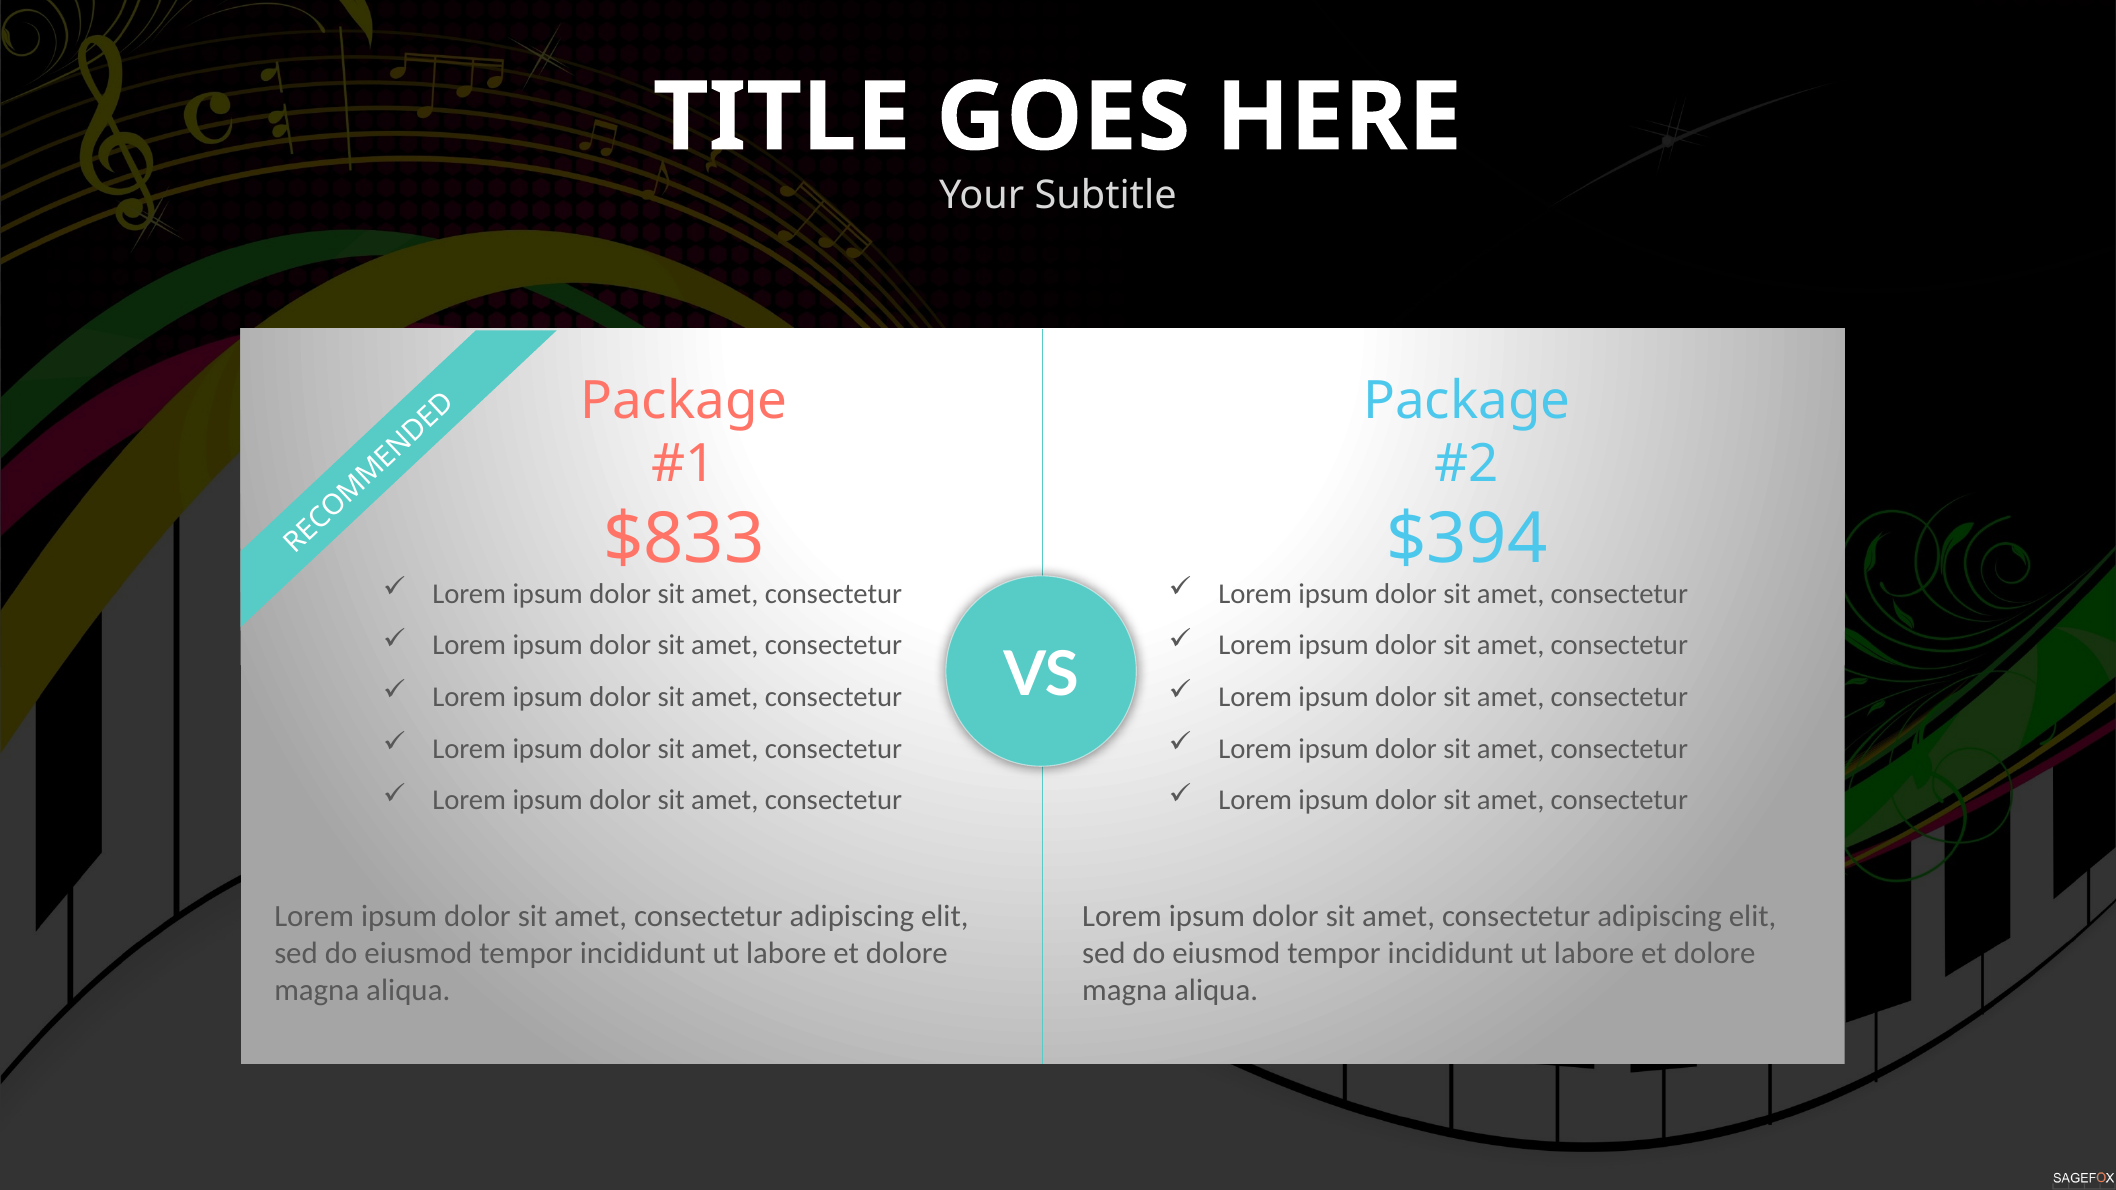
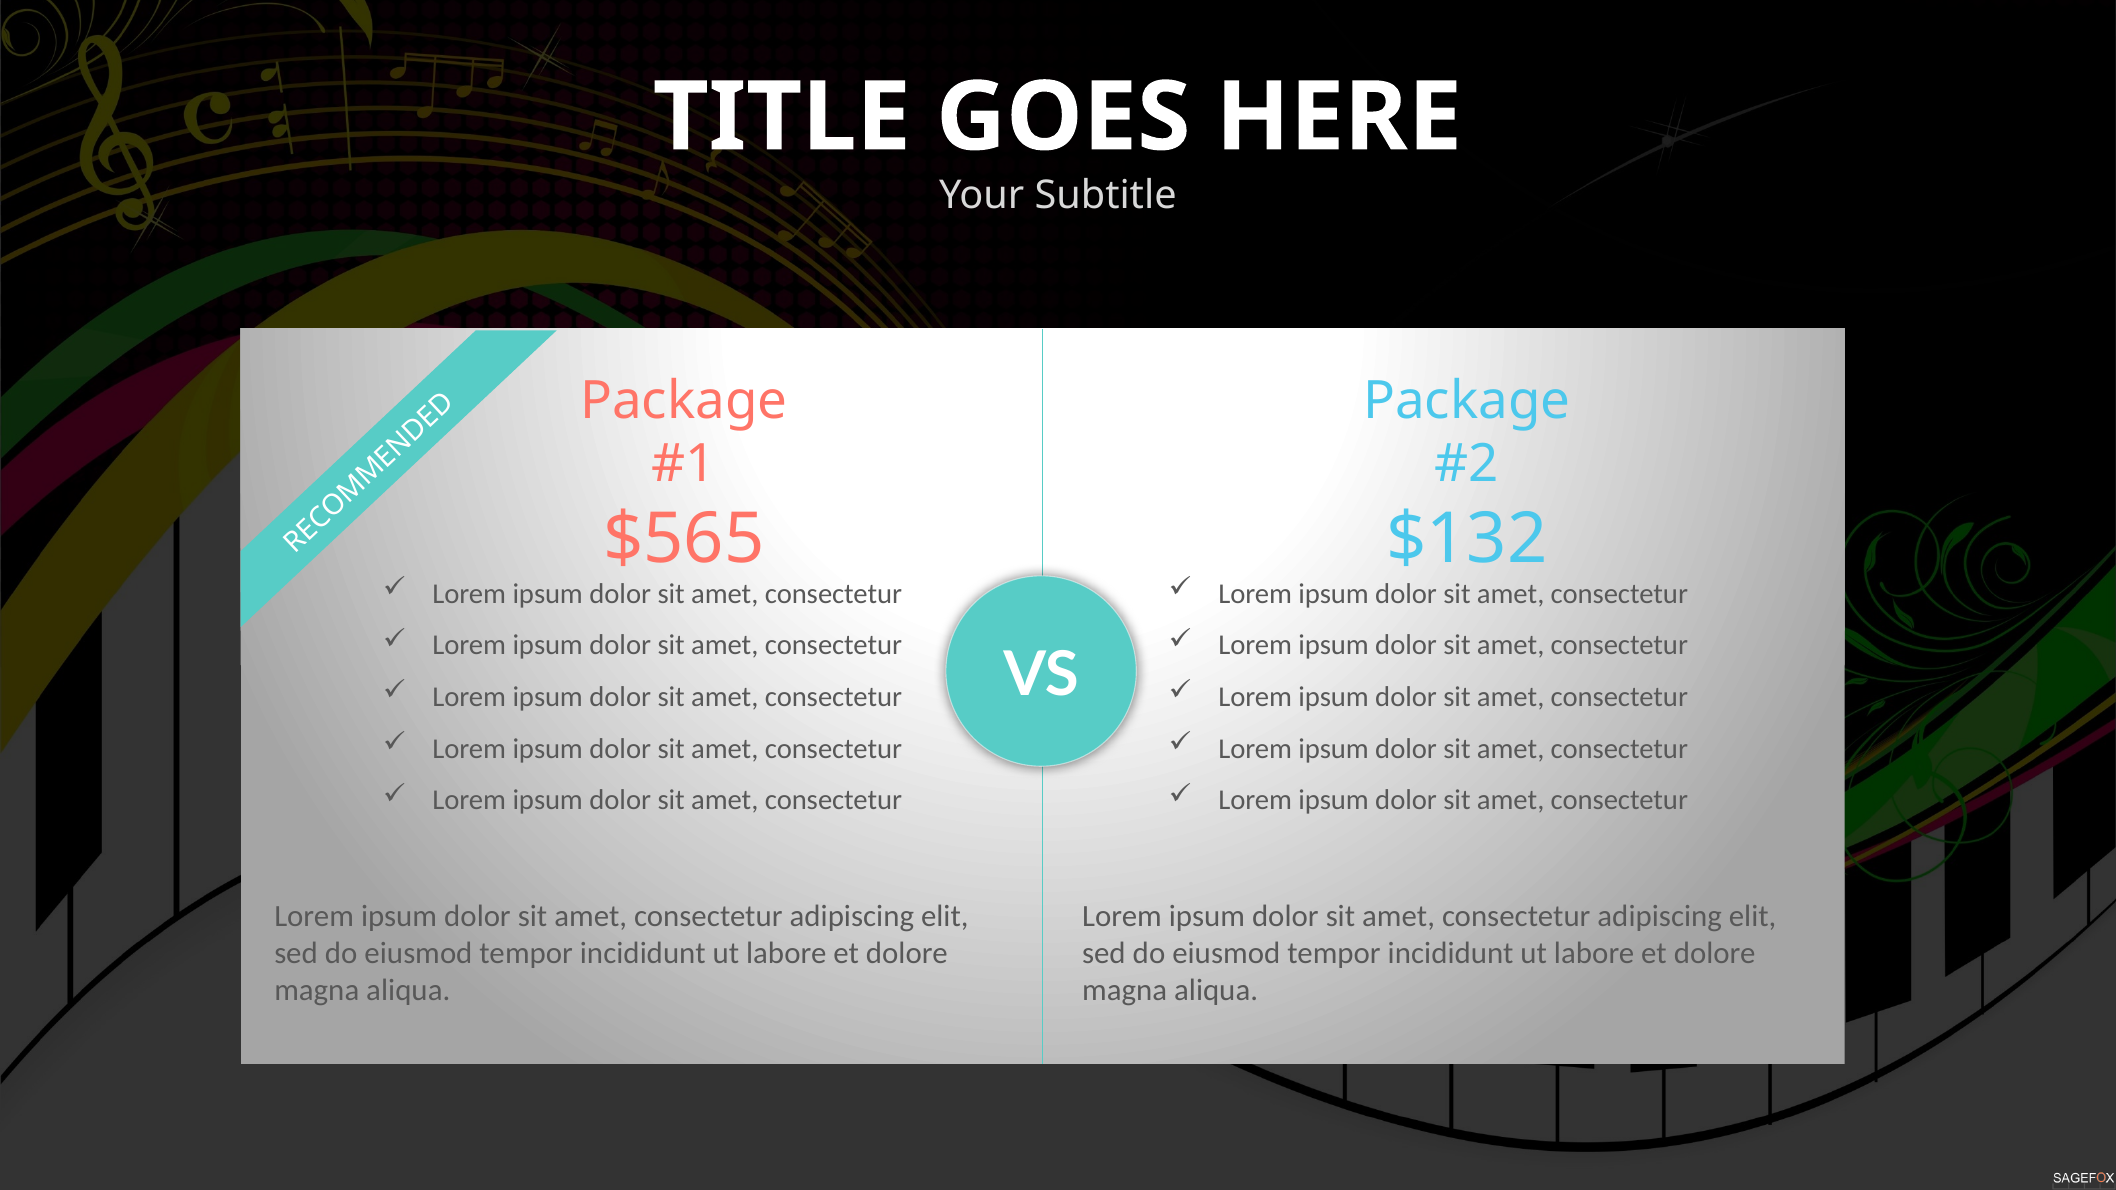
$833: $833 -> $565 (684, 540)
$394: $394 -> $132 (1467, 540)
